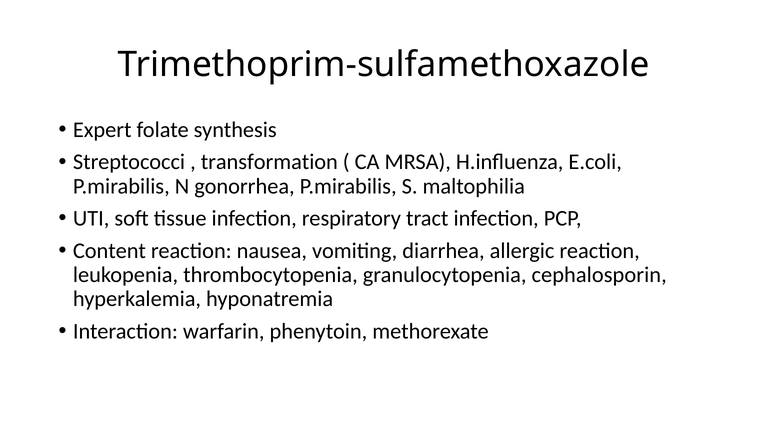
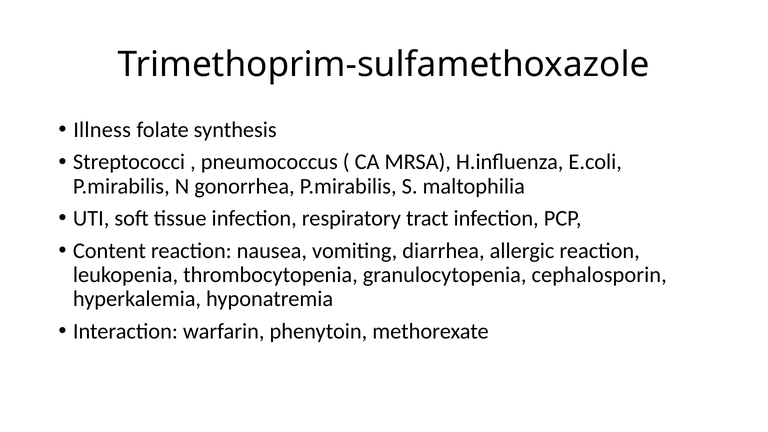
Expert: Expert -> Illness (102, 130)
transformation: transformation -> pneumococcus (269, 162)
